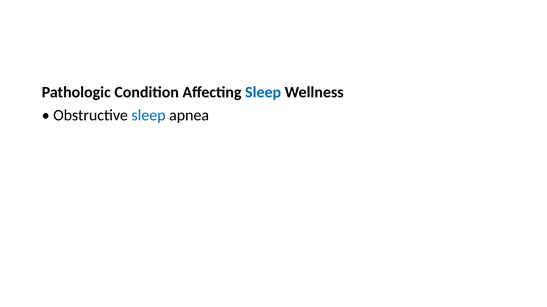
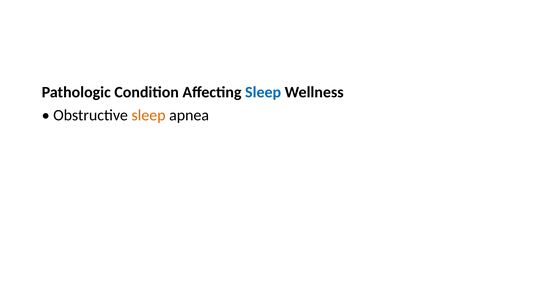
sleep colour: blue -> orange (149, 115)
